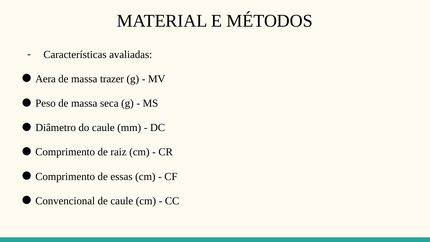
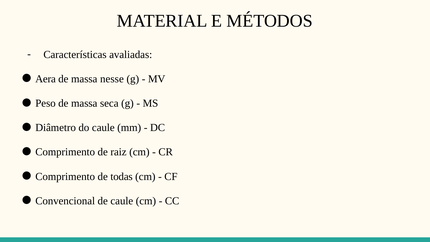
trazer: trazer -> nesse (112, 79)
essas: essas -> todas (122, 176)
